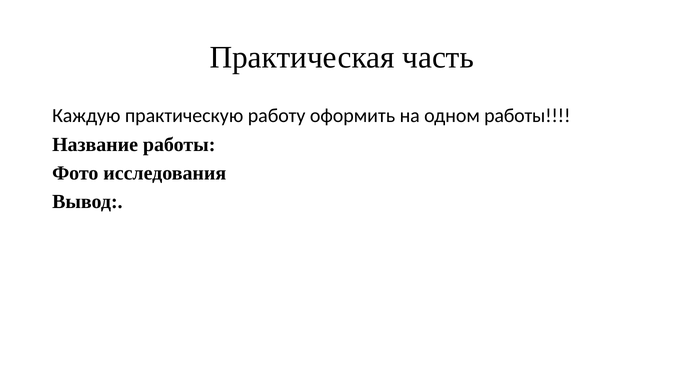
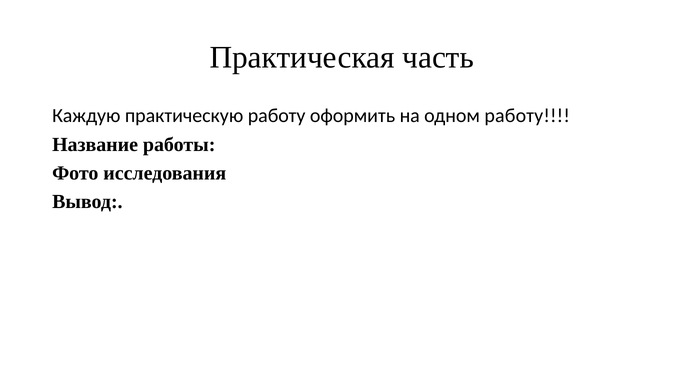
одном работы: работы -> работу (527, 116)
